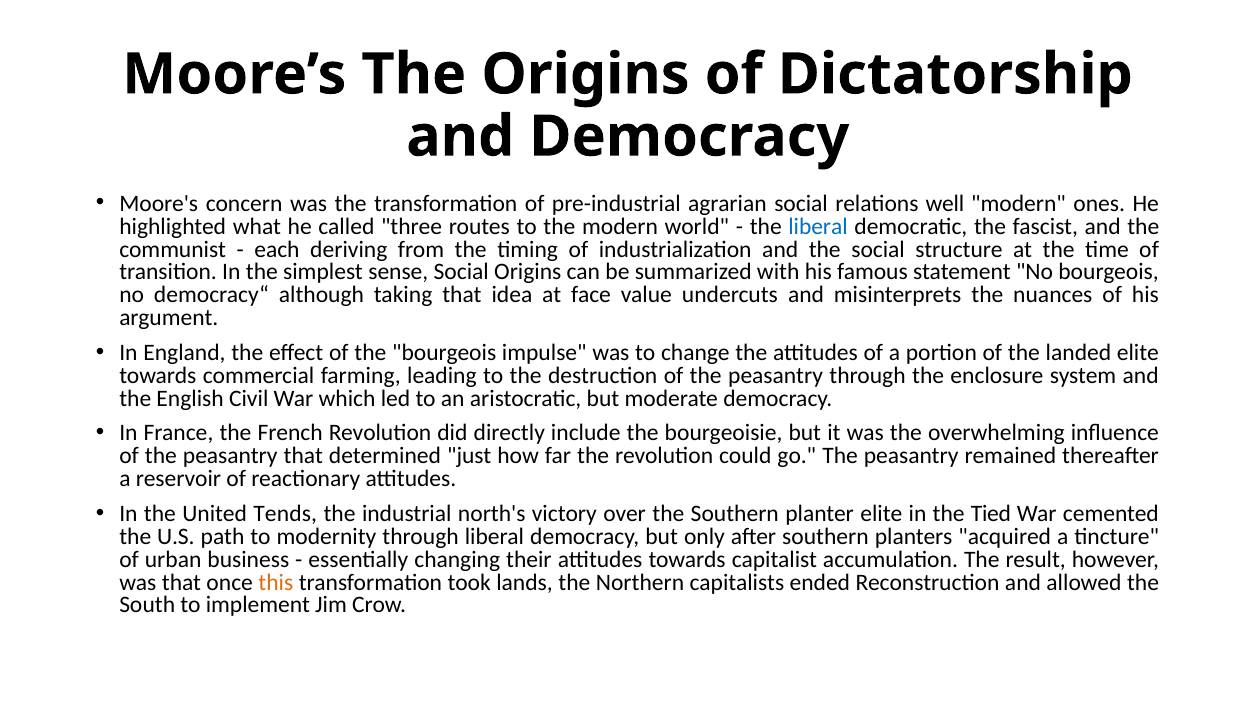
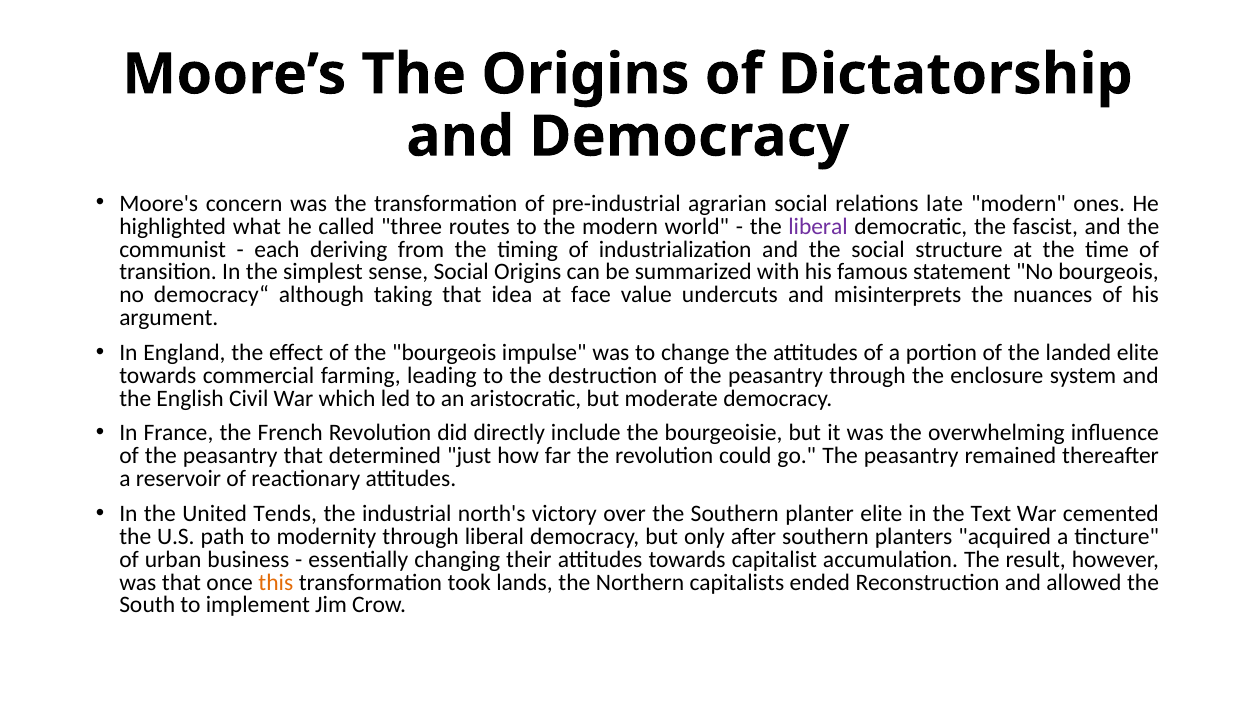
well: well -> late (945, 203)
liberal colour: blue -> purple (818, 226)
Tied: Tied -> Text (991, 513)
